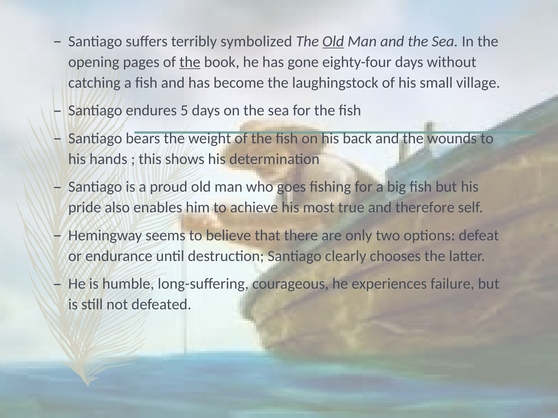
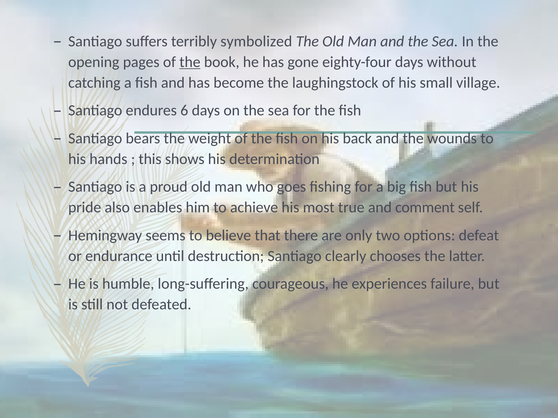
Old underline: present -> none (333, 41)
5: 5 -> 6 (184, 111)
therefore: therefore -> comment (425, 208)
